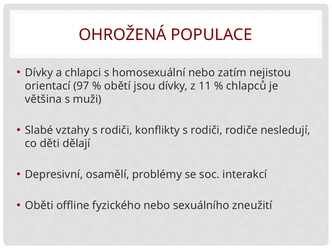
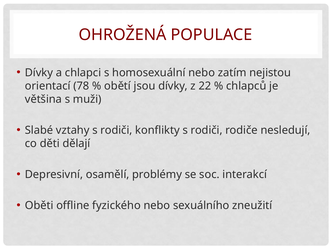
97: 97 -> 78 (81, 86)
11: 11 -> 22 (205, 86)
